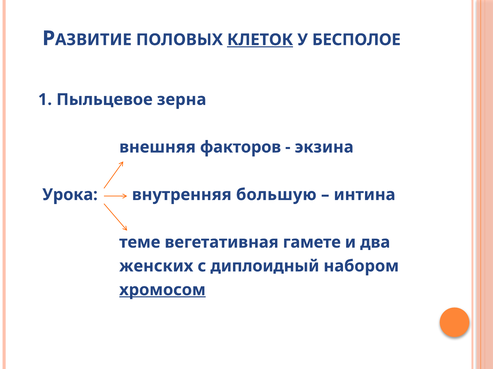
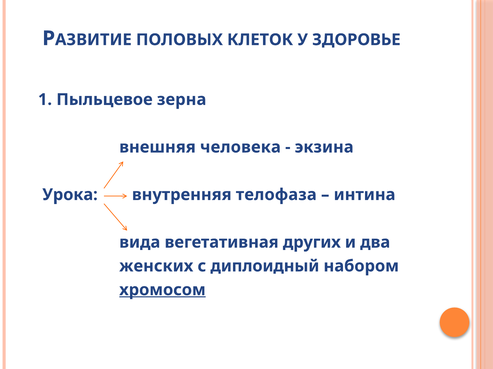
КЛЕТОК underline: present -> none (260, 40)
БЕСПОЛОЕ: БЕСПОЛОЕ -> ЗДОРОВЬЕ (356, 40)
факторов: факторов -> человека (240, 147)
большую: большую -> телофаза (276, 195)
теме: теме -> вида (140, 243)
гамете: гамете -> других (312, 243)
